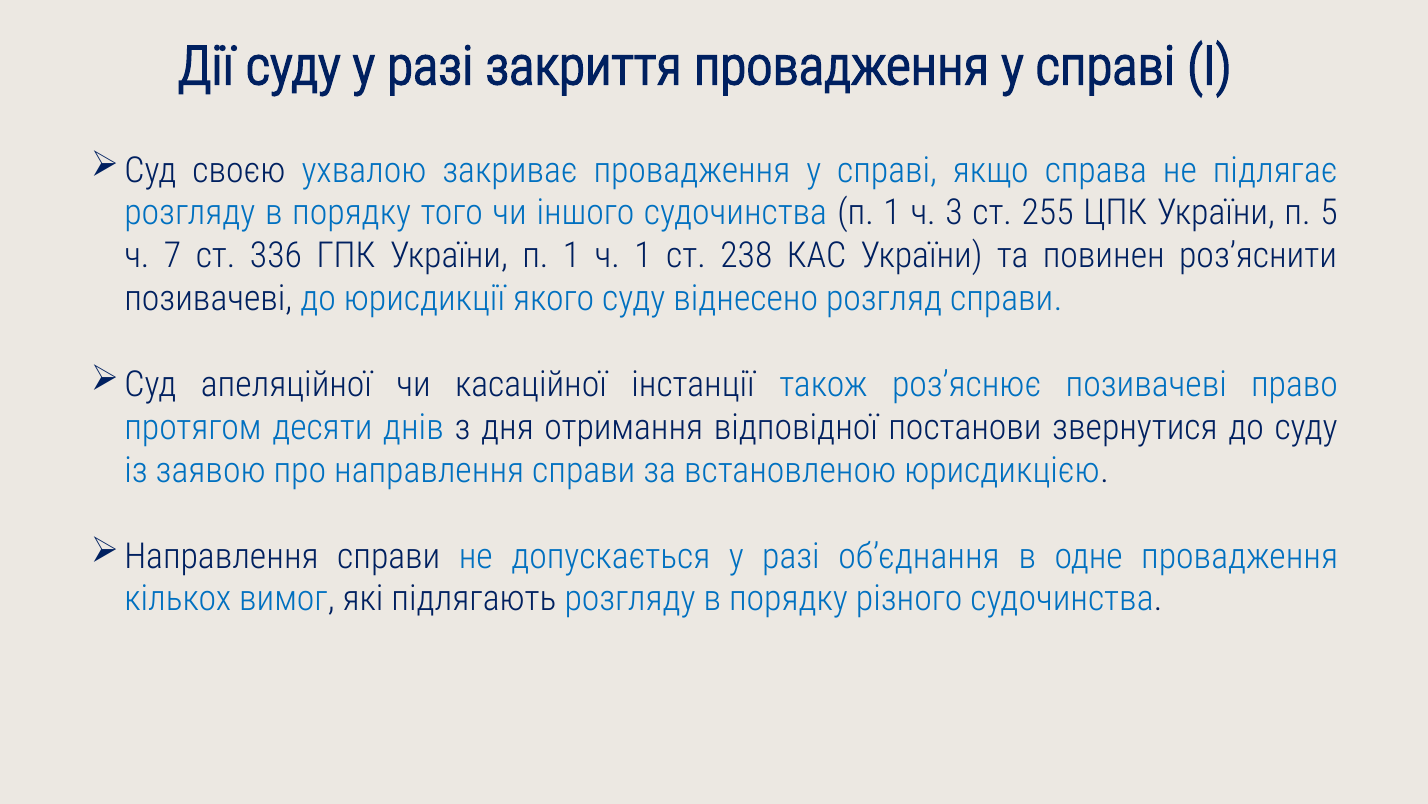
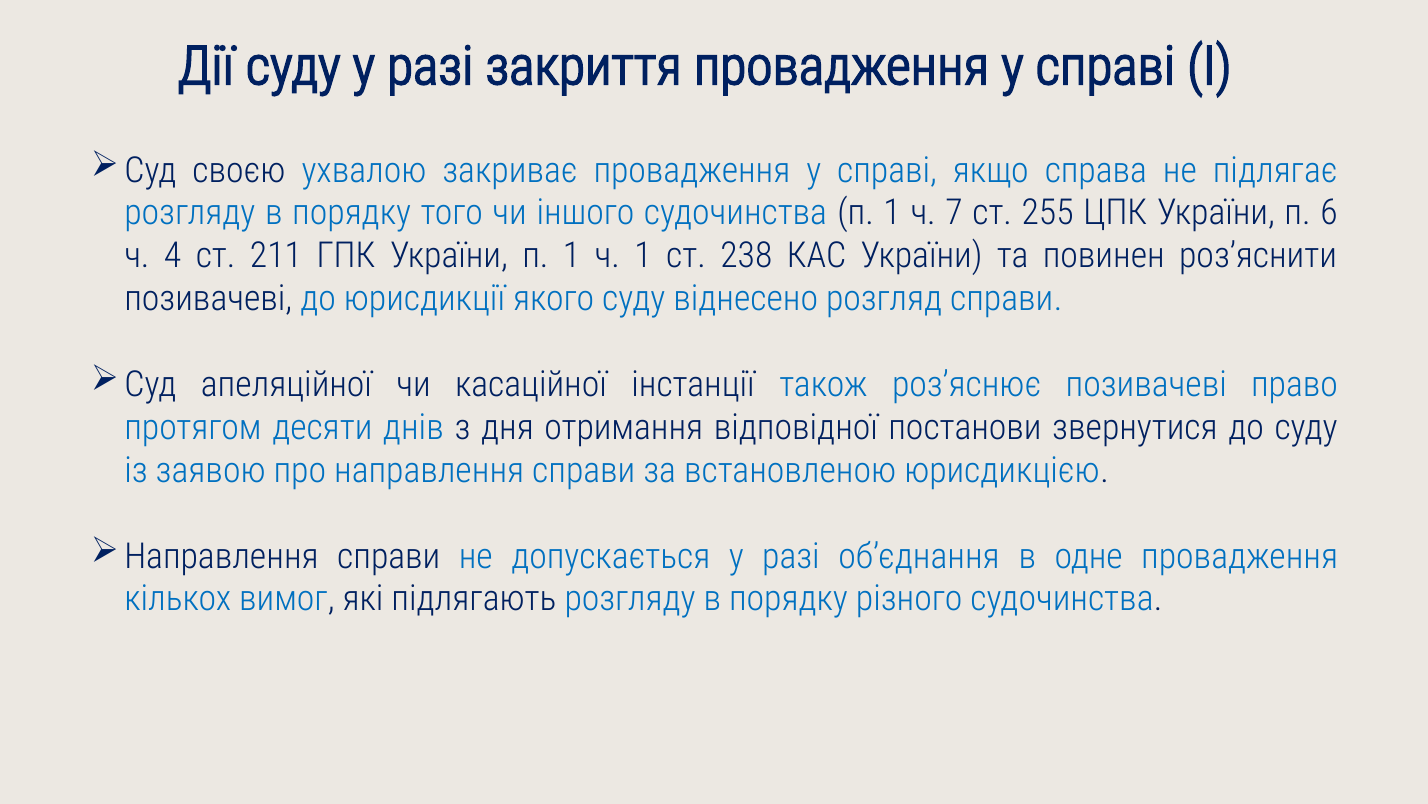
3: 3 -> 7 (954, 213)
5: 5 -> 6 (1329, 213)
7: 7 -> 4 (173, 256)
336: 336 -> 211 (276, 256)
